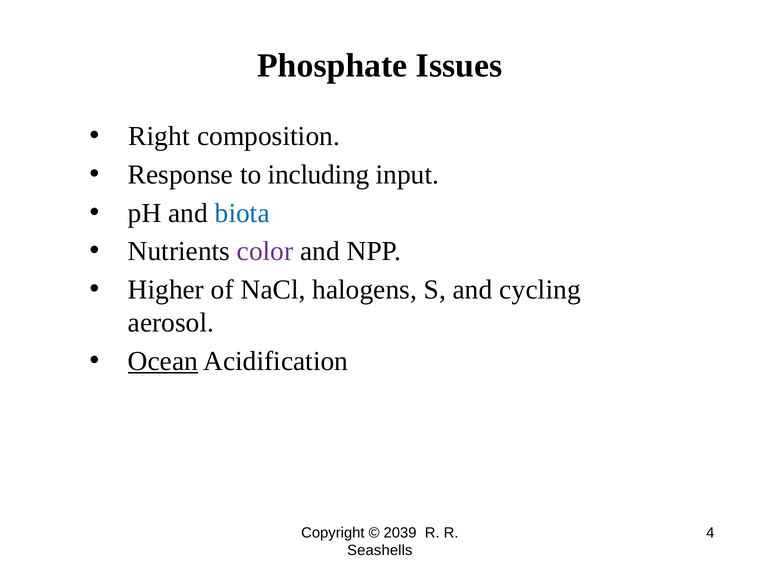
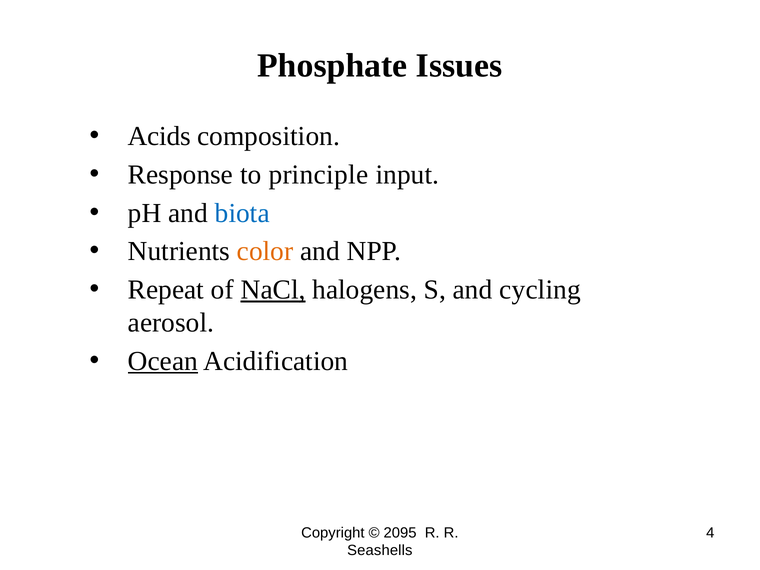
Right: Right -> Acids (159, 136)
including: including -> principle (318, 175)
color colour: purple -> orange (265, 251)
Higher: Higher -> Repeat (166, 290)
NaCl underline: none -> present (273, 290)
2039: 2039 -> 2095 (400, 533)
